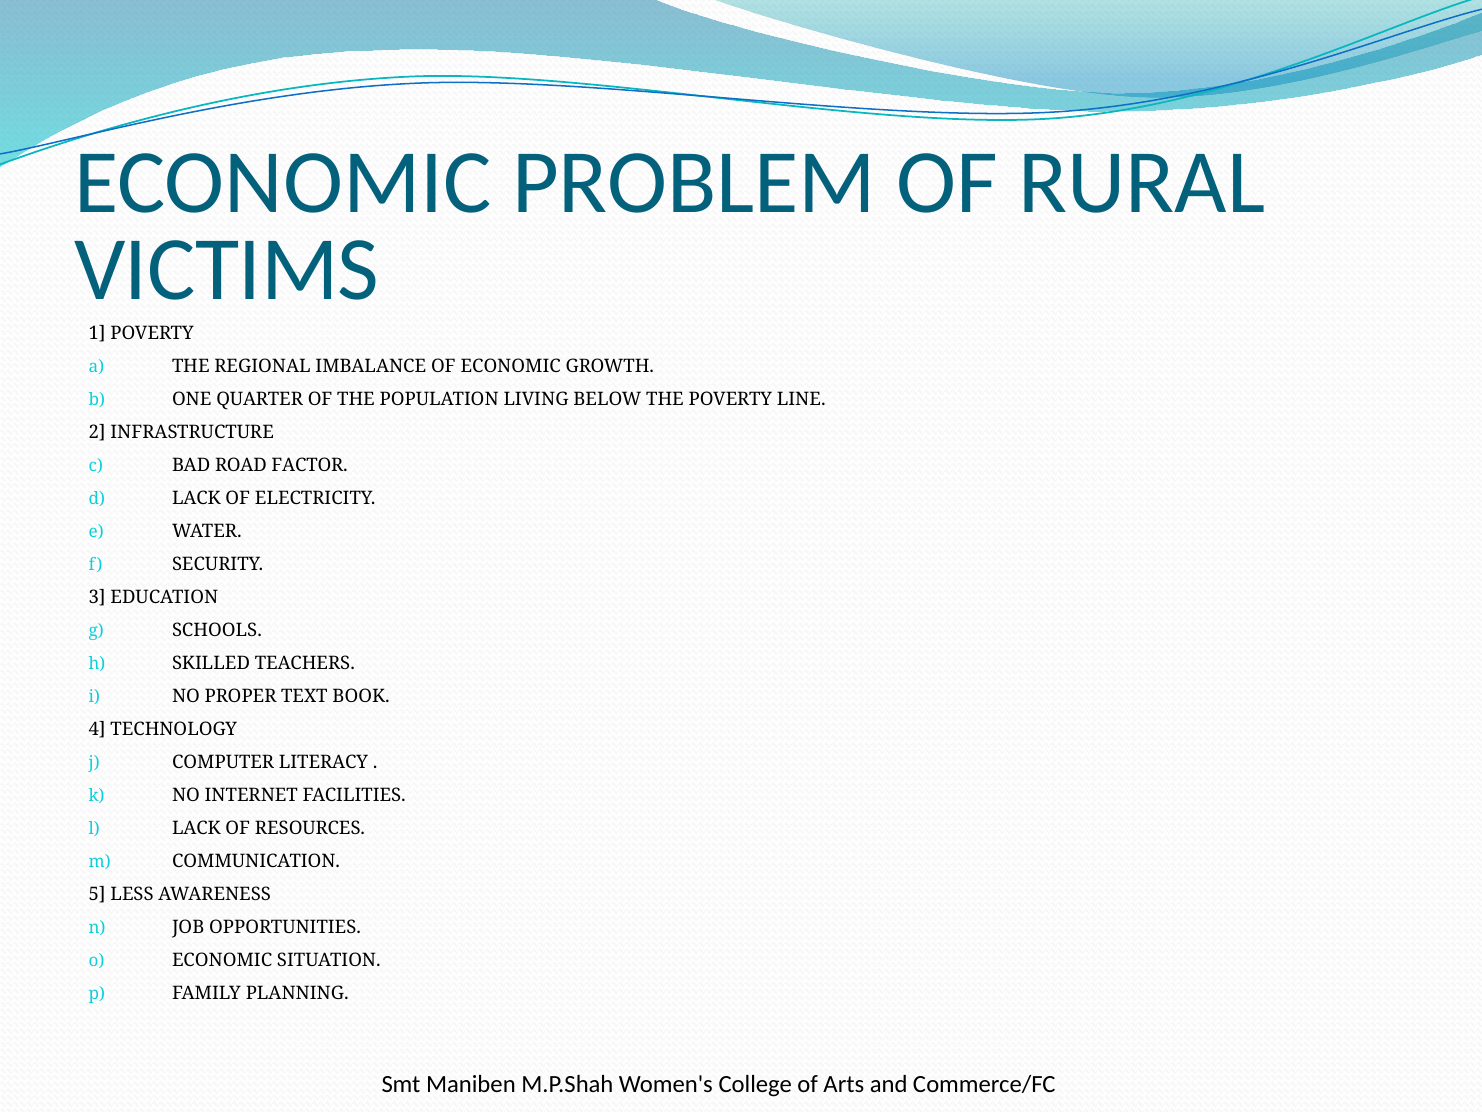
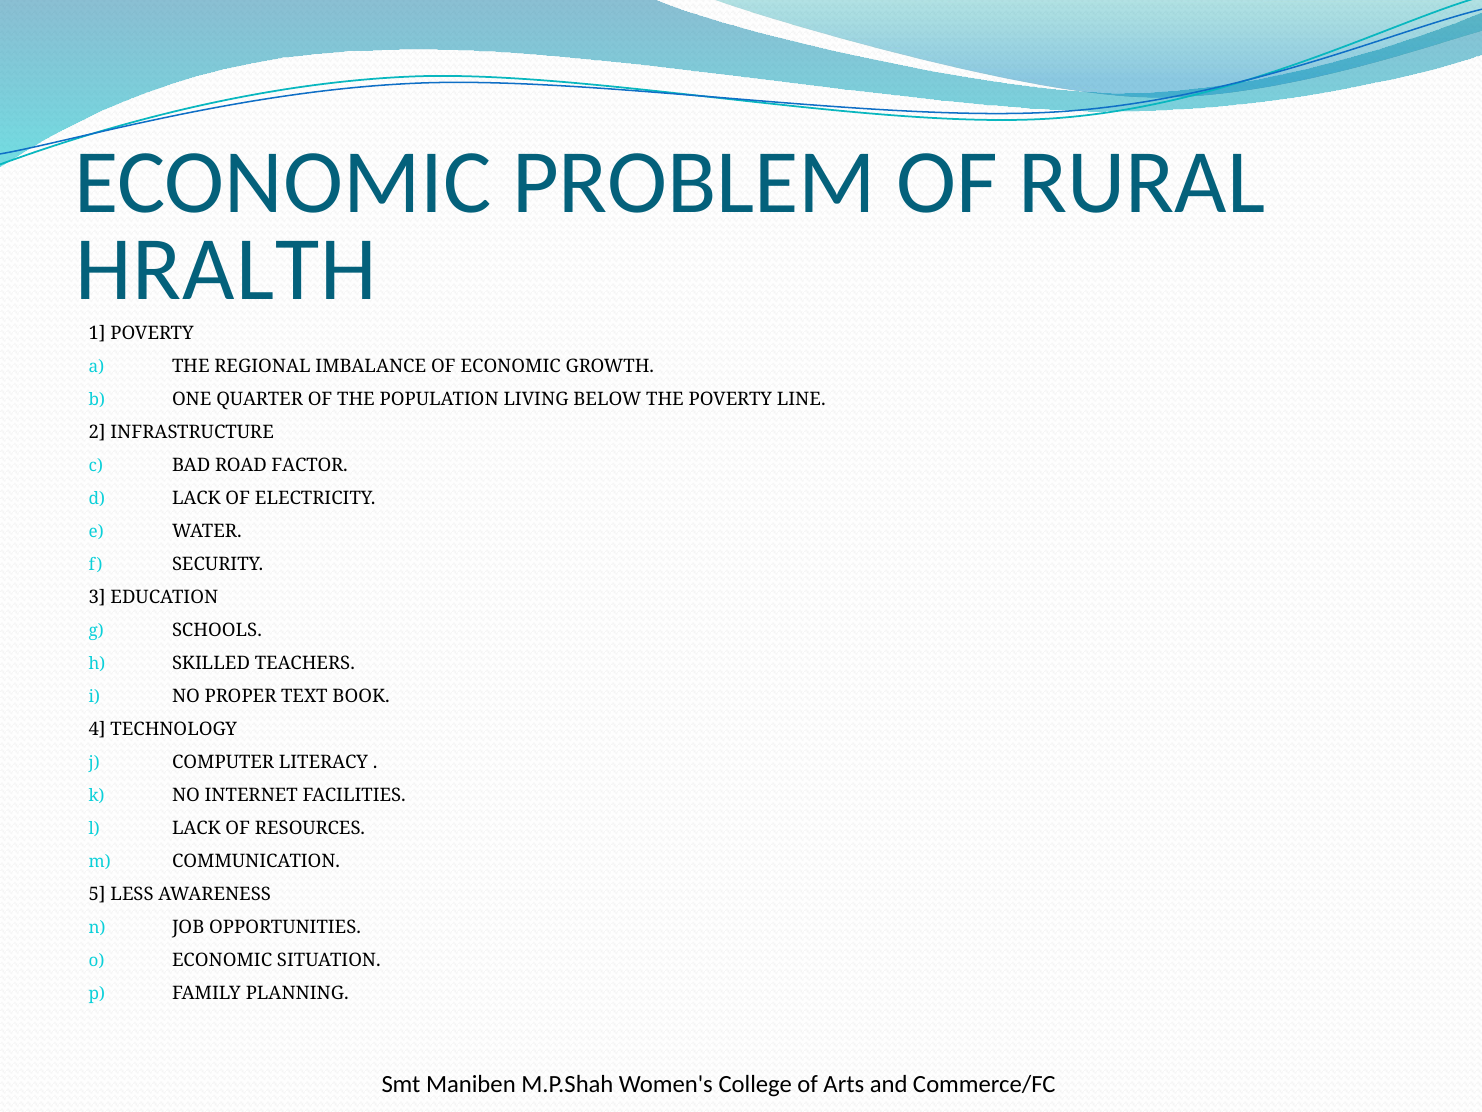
VICTIMS: VICTIMS -> HRALTH (226, 269)
